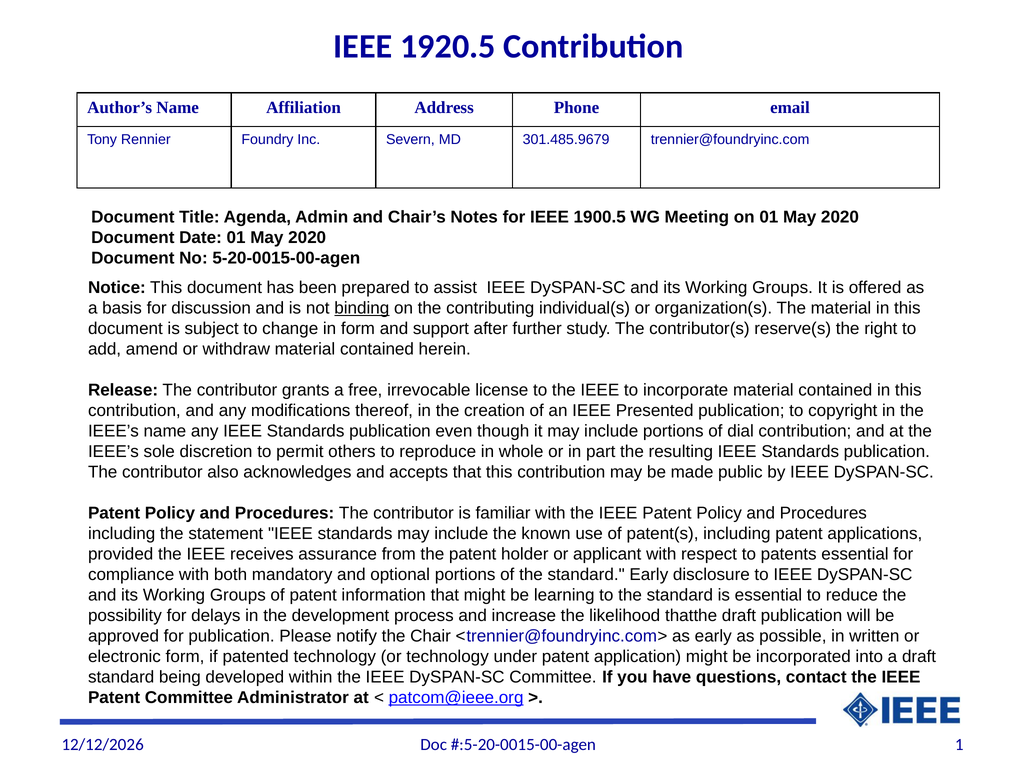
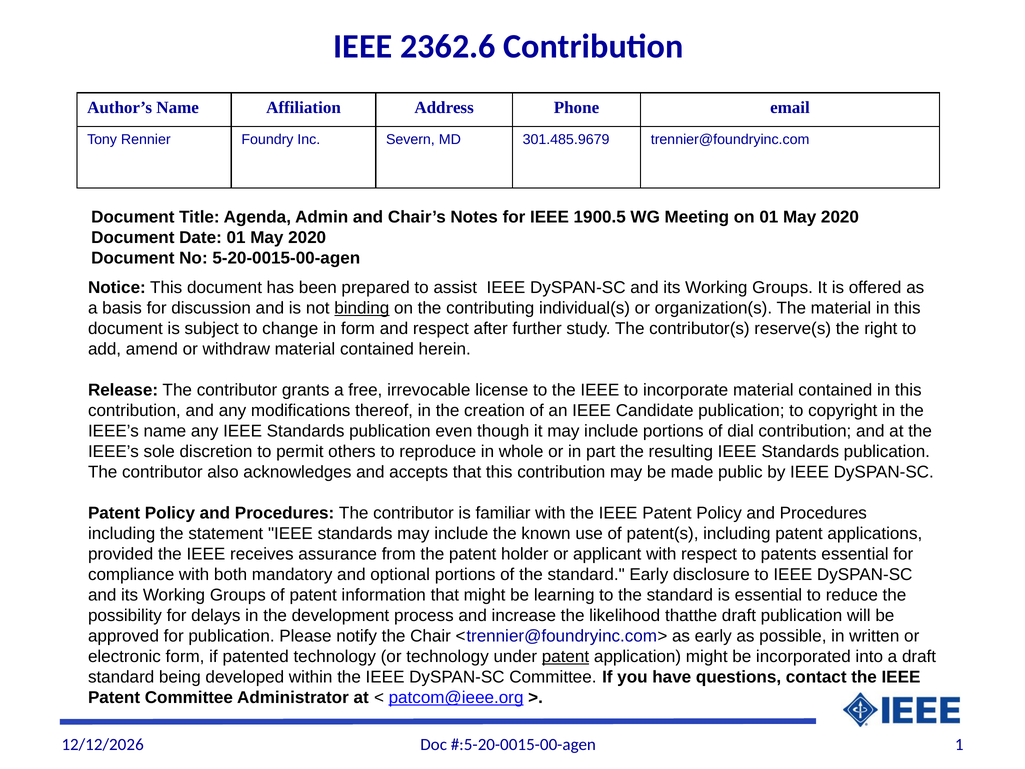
1920.5: 1920.5 -> 2362.6 (448, 47)
and support: support -> respect (441, 328)
Presented: Presented -> Candidate (655, 410)
patent underline: none -> present (565, 656)
